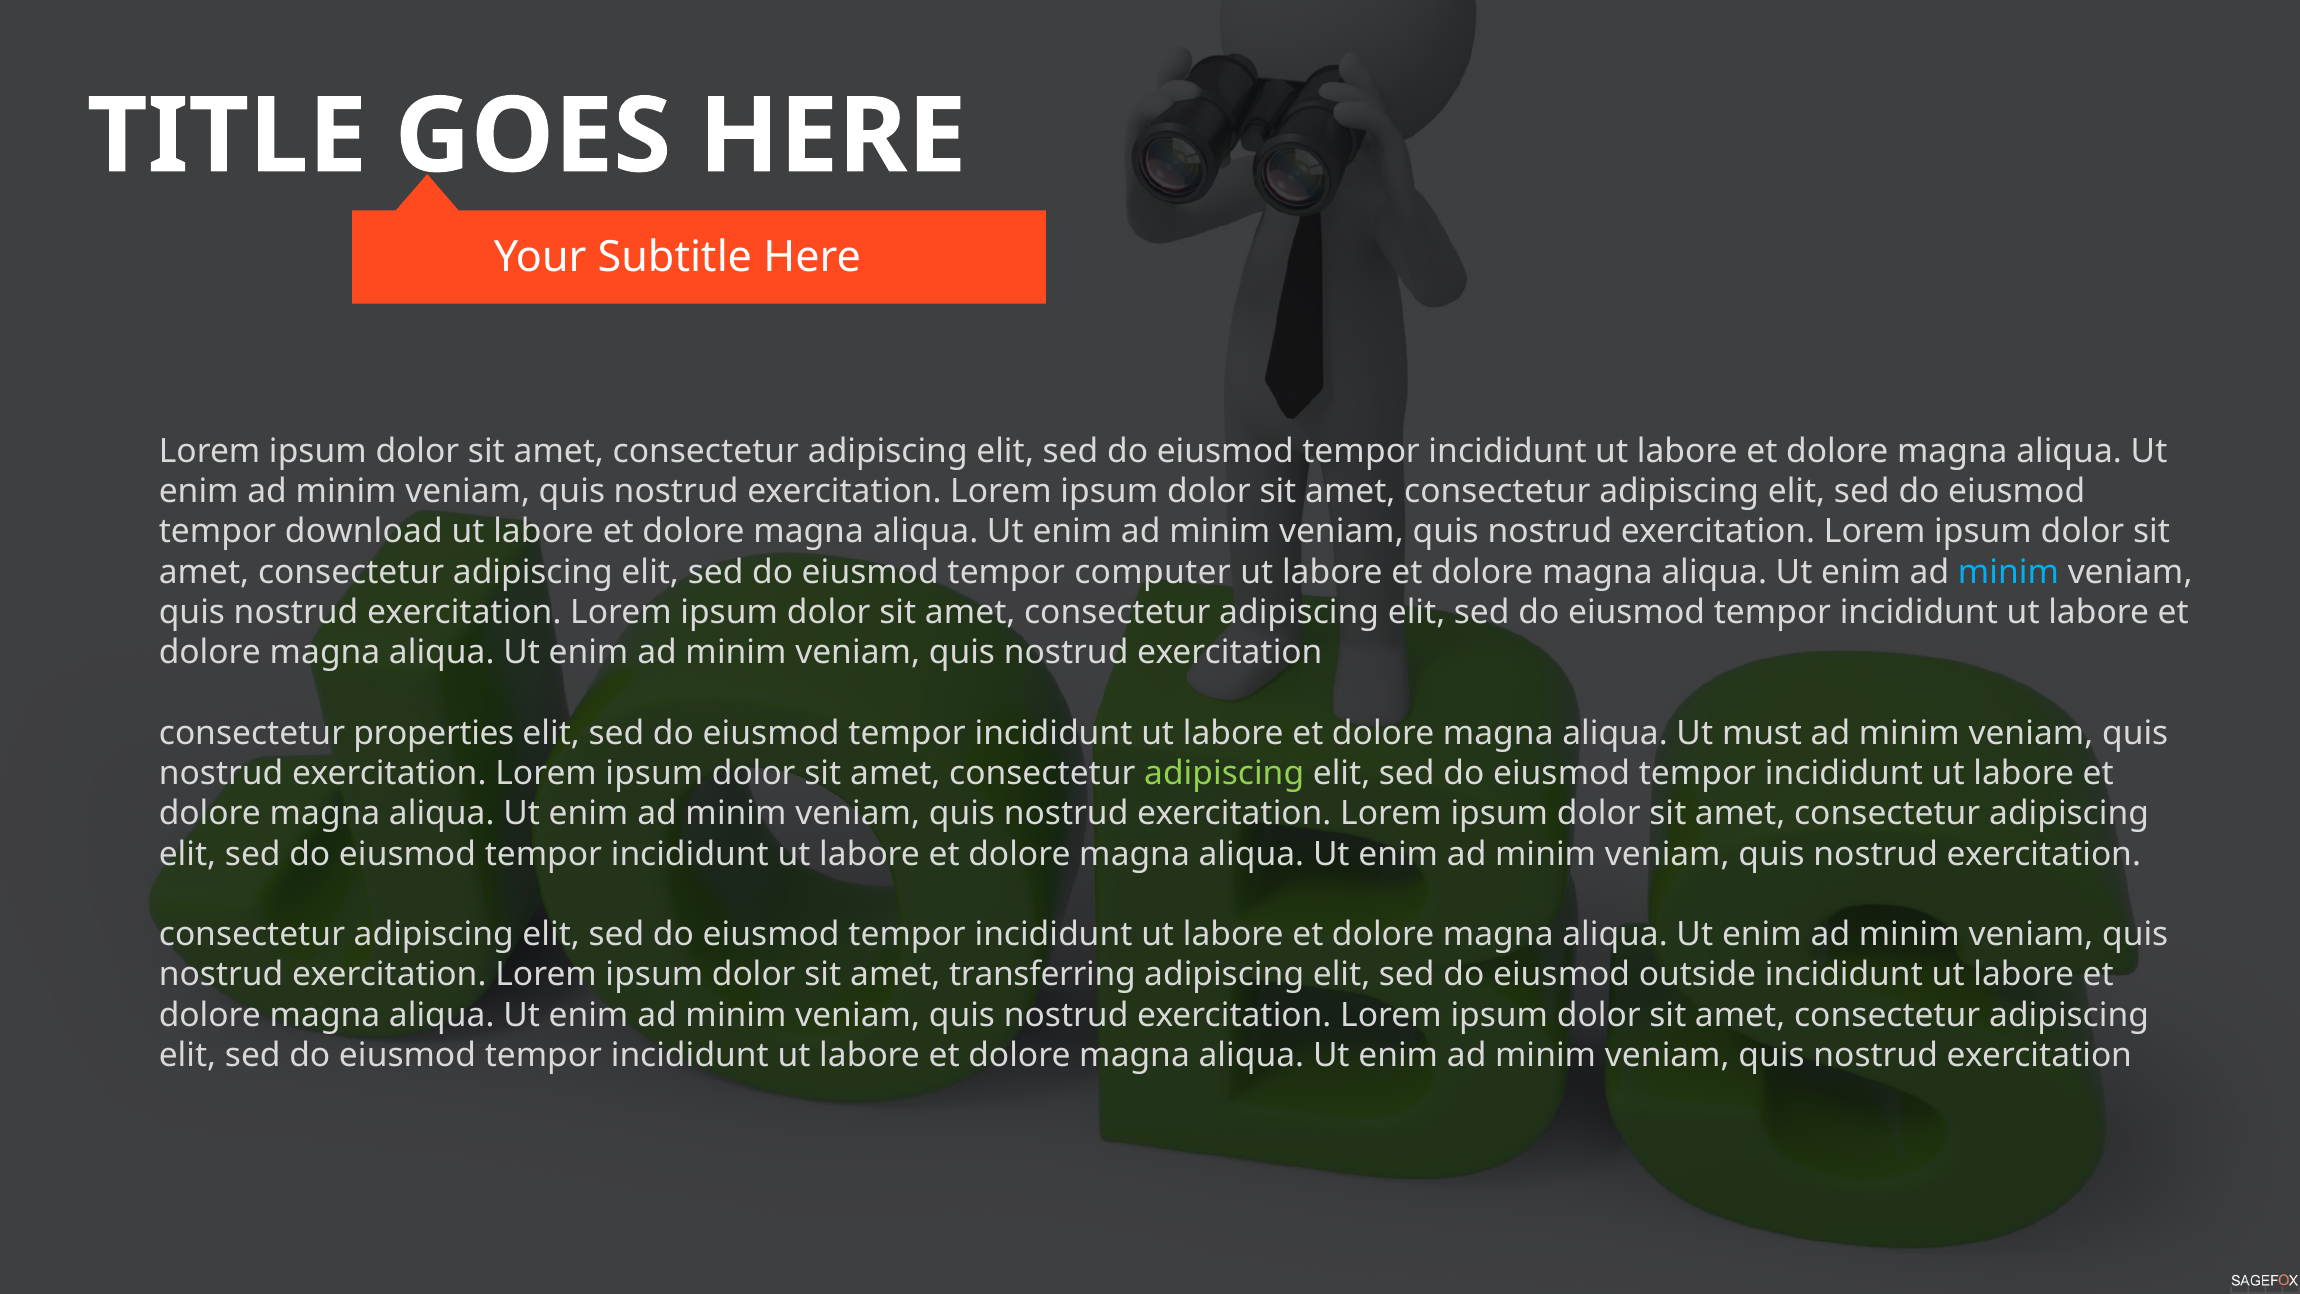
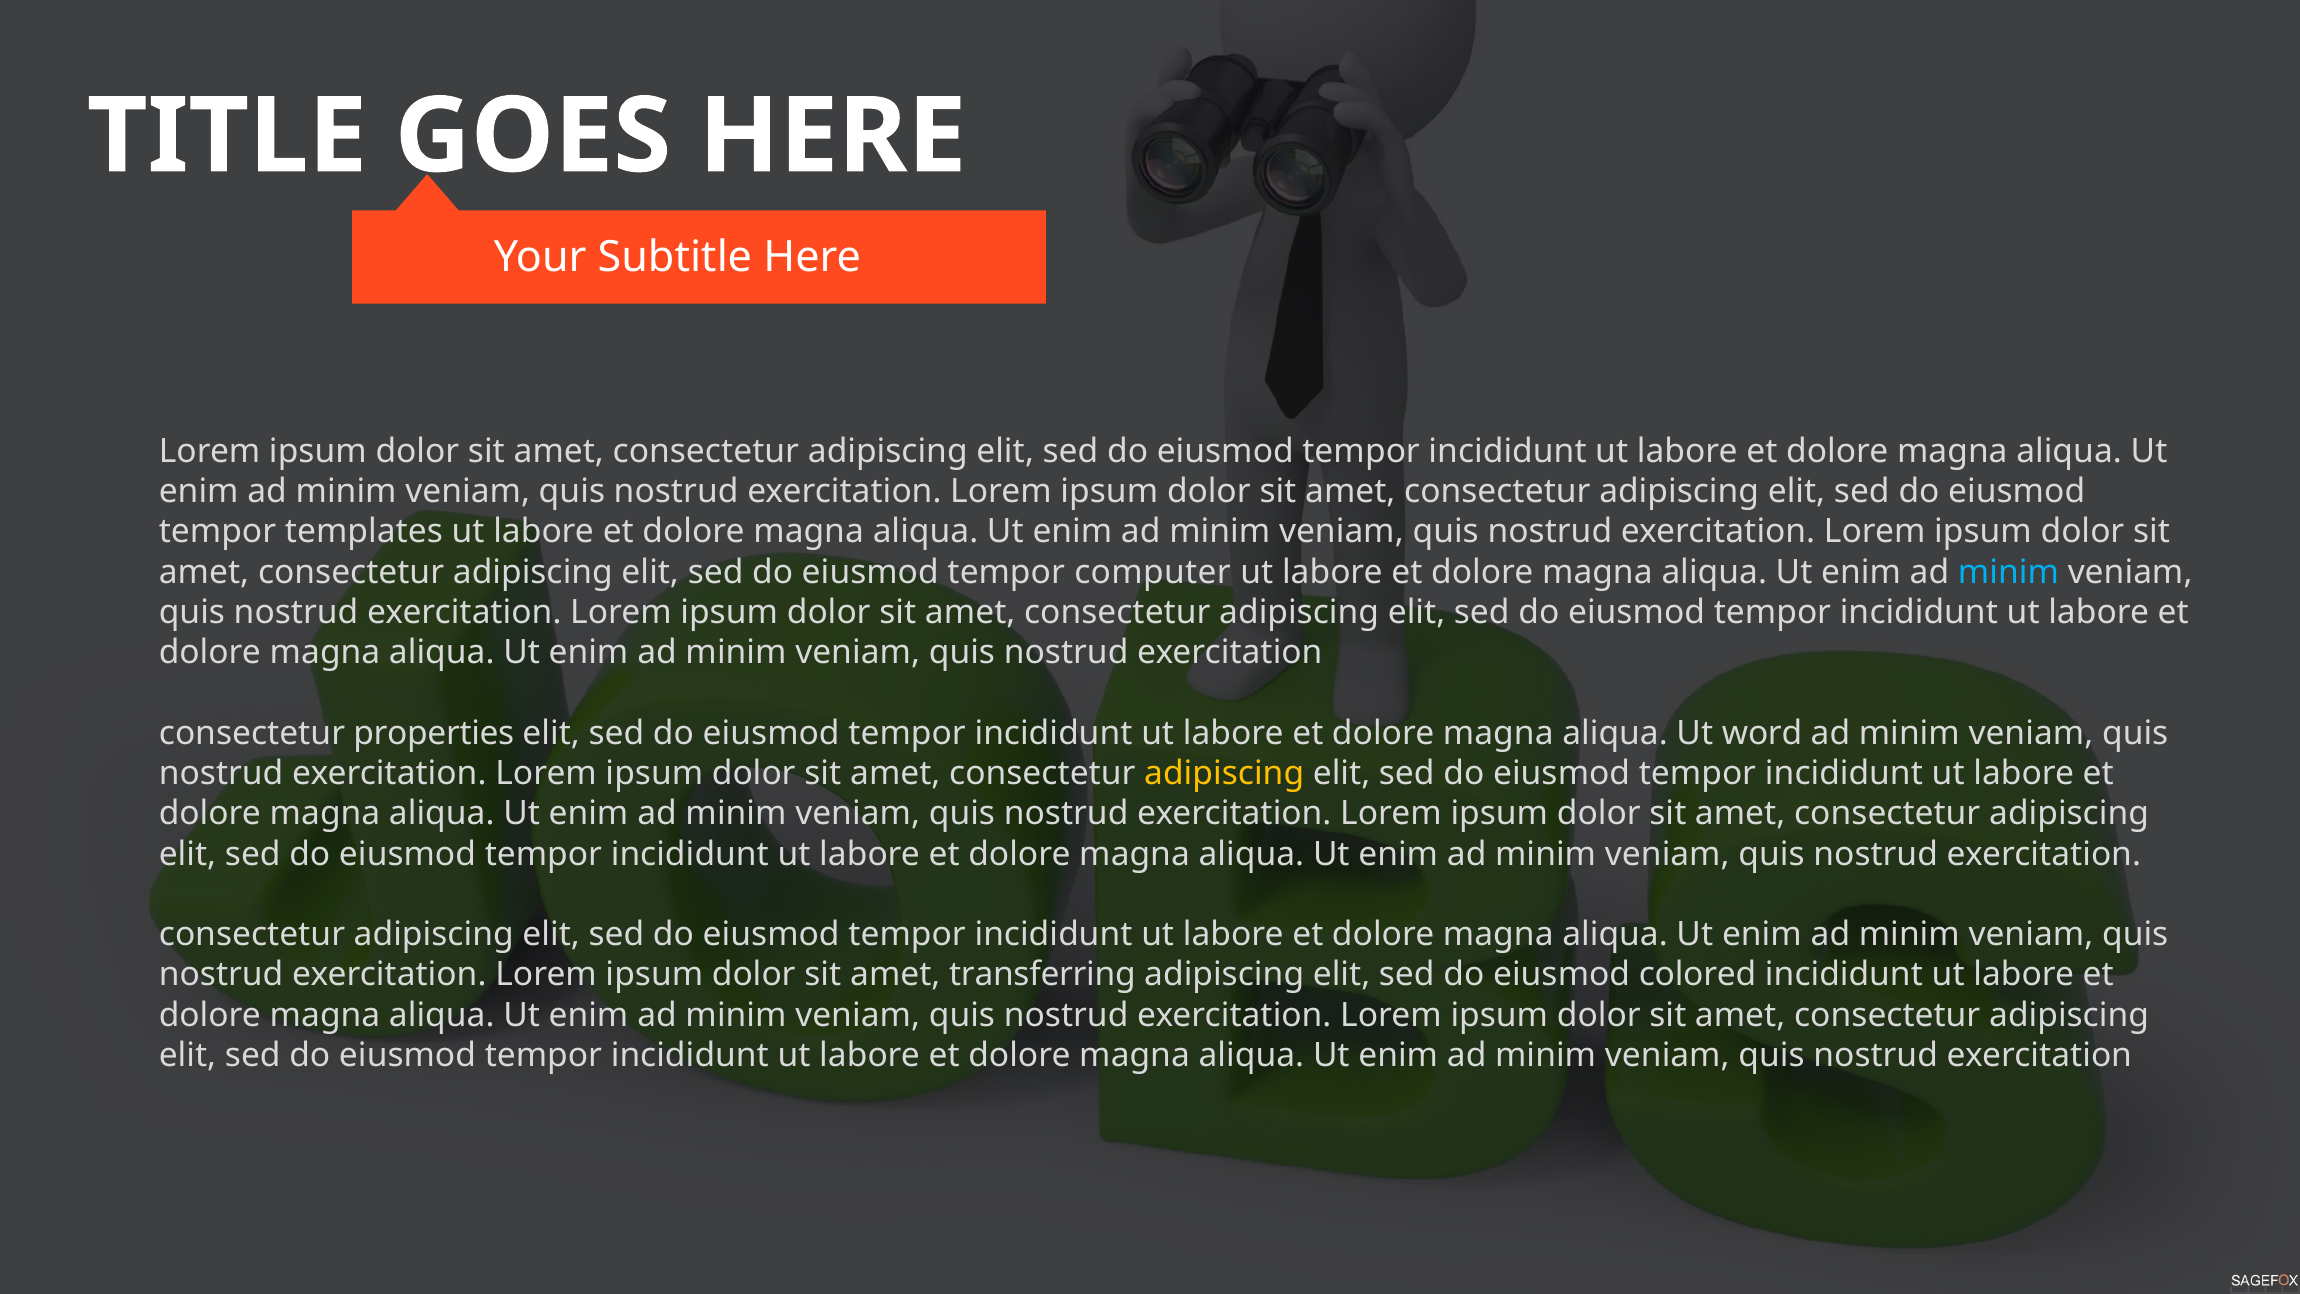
download: download -> templates (364, 532)
must: must -> word (1762, 733)
adipiscing colour: light green -> yellow (1224, 773)
outside: outside -> colored (1698, 975)
